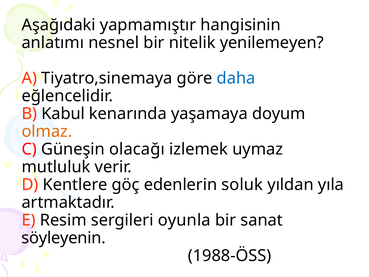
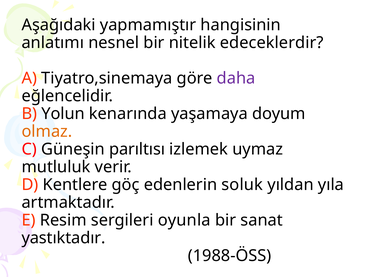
yenilemeyen: yenilemeyen -> edeceklerdir (272, 43)
daha colour: blue -> purple (236, 78)
Kabul: Kabul -> Yolun (63, 114)
olacağı: olacağı -> parıltısı (137, 149)
söyleyenin: söyleyenin -> yastıktadır (64, 238)
